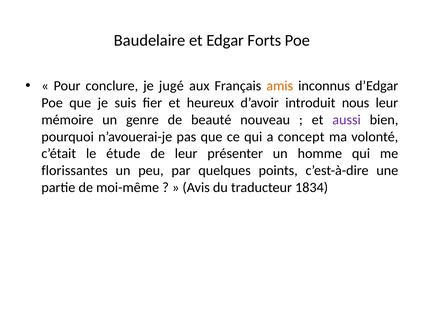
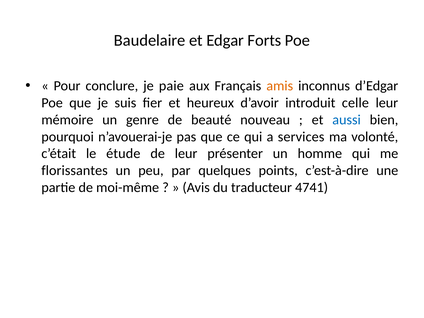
jugé: jugé -> paie (171, 86)
nous: nous -> celle (355, 103)
aussi colour: purple -> blue (347, 120)
concept: concept -> services (301, 137)
1834: 1834 -> 4741 (312, 188)
